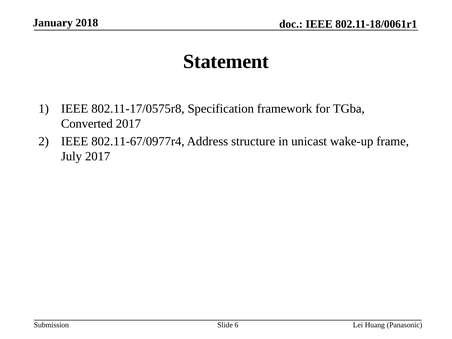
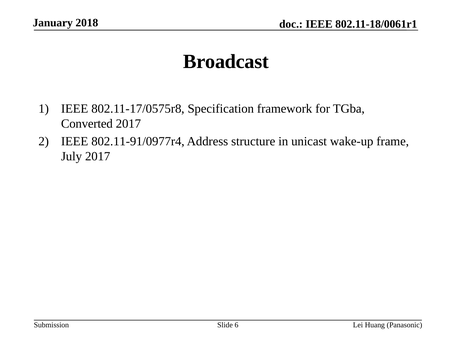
Statement: Statement -> Broadcast (226, 62)
802.11-67/0977r4: 802.11-67/0977r4 -> 802.11-91/0977r4 (138, 141)
